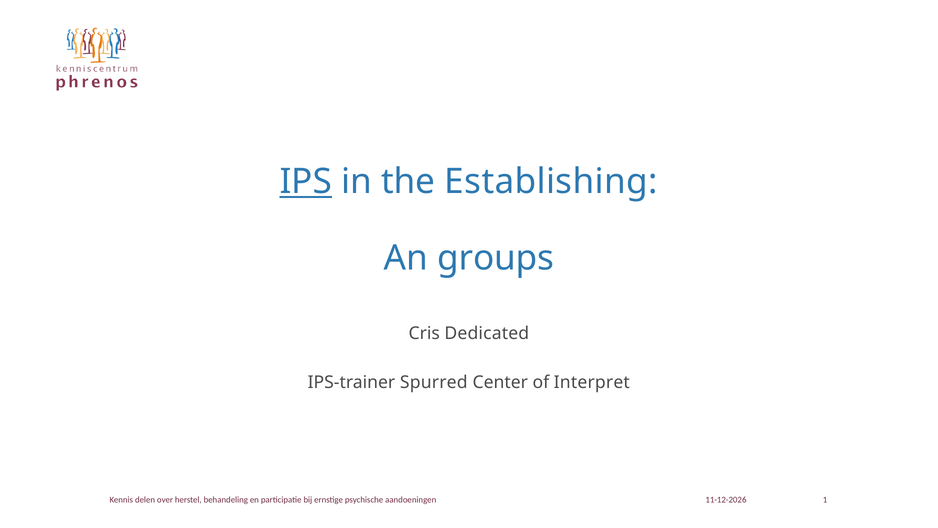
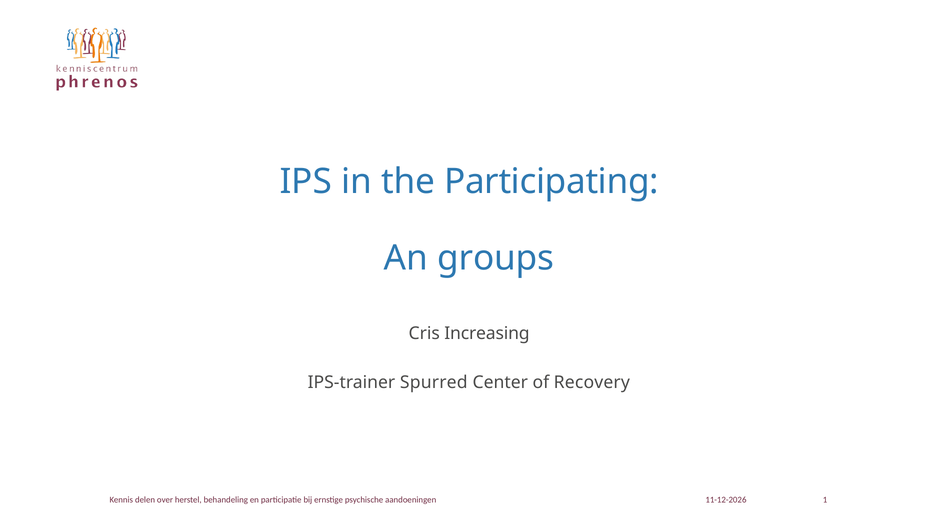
IPS underline: present -> none (306, 182)
Establishing: Establishing -> Participating (551, 182)
Dedicated: Dedicated -> Increasing (487, 333)
Interpret: Interpret -> Recovery (592, 382)
